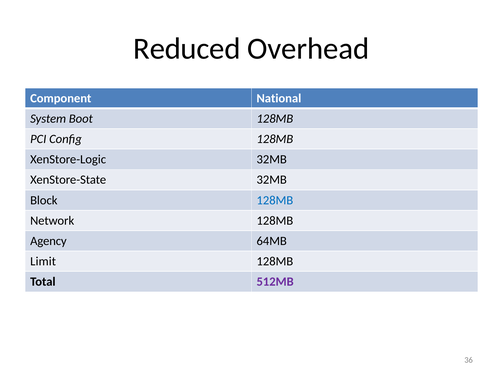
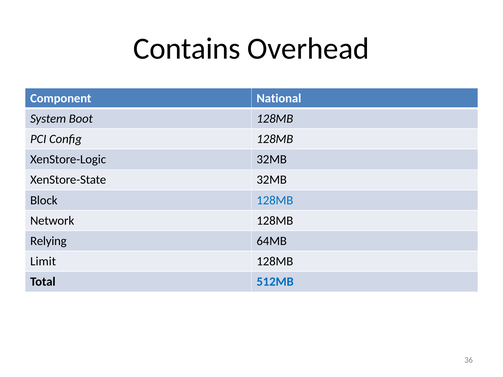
Reduced: Reduced -> Contains (187, 49)
Agency: Agency -> Relying (48, 241)
512MB colour: purple -> blue (275, 282)
